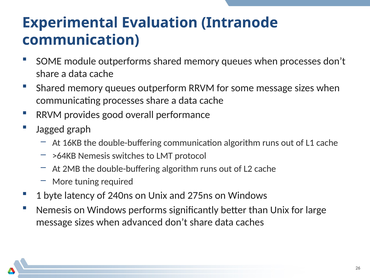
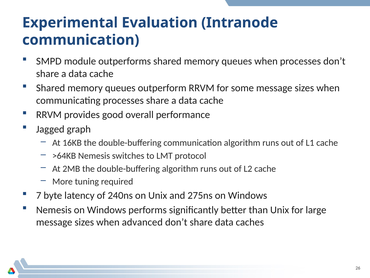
SOME: SOME -> SMPD (49, 61)
1: 1 -> 7 (39, 195)
